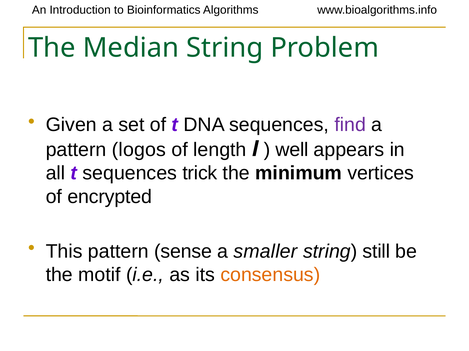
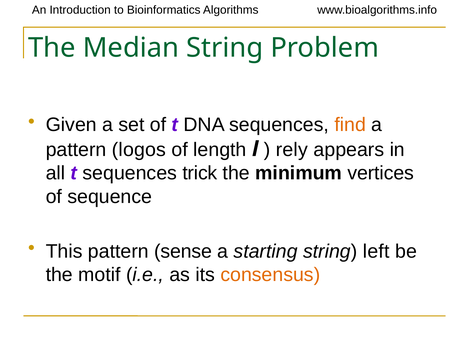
find colour: purple -> orange (350, 125)
well: well -> rely (292, 150)
encrypted: encrypted -> sequence (110, 197)
smaller: smaller -> starting (266, 252)
still: still -> left (376, 252)
